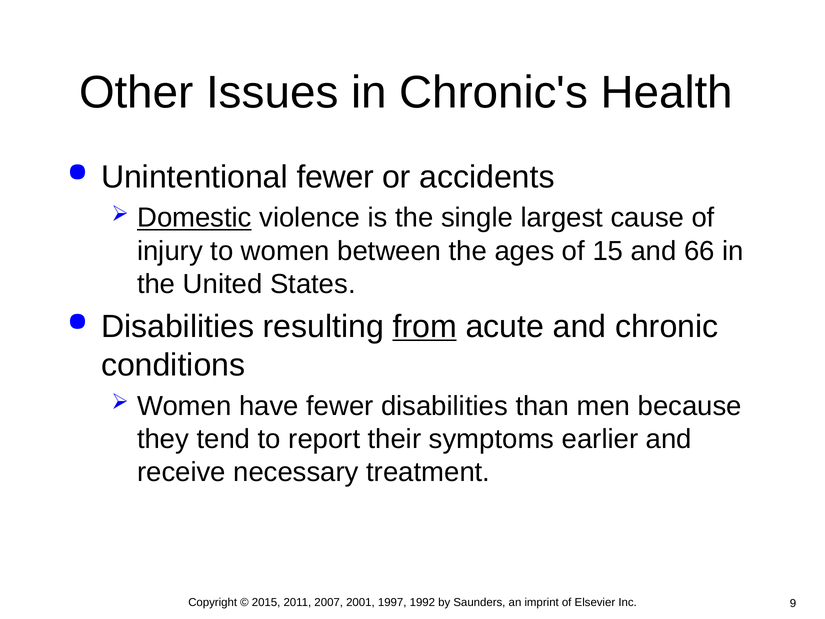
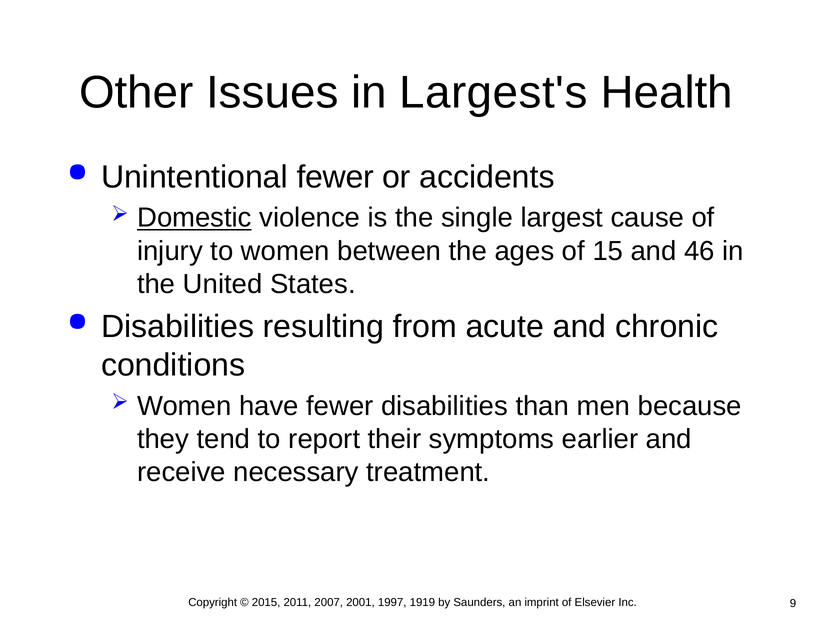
Chronic's: Chronic's -> Largest's (493, 93)
66: 66 -> 46 (699, 251)
from underline: present -> none (425, 326)
1992: 1992 -> 1919 (422, 602)
